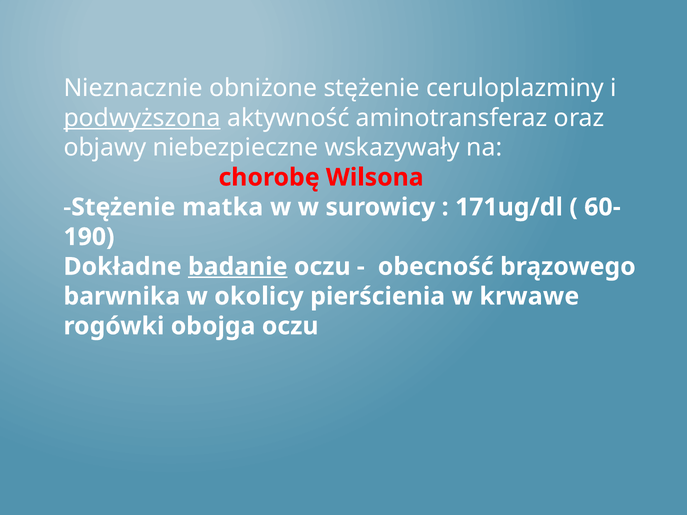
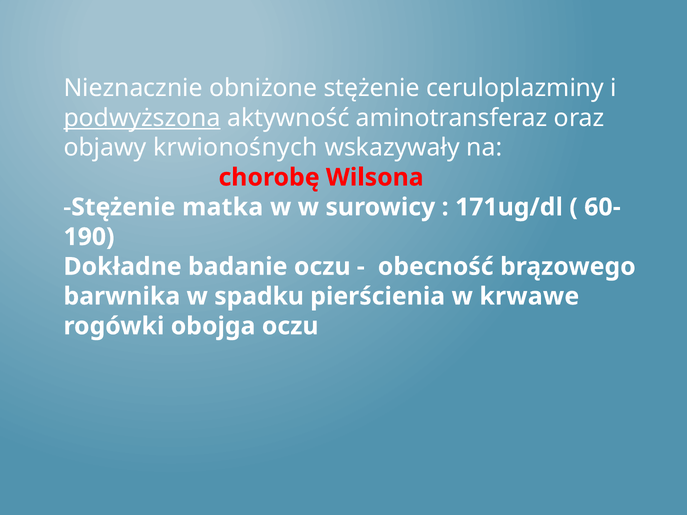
niebezpieczne: niebezpieczne -> krwionośnych (235, 148)
badanie underline: present -> none (238, 267)
okolicy: okolicy -> spadku (259, 297)
